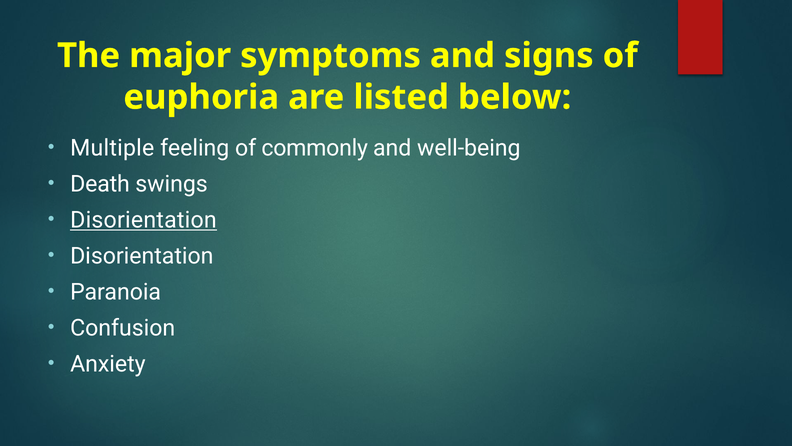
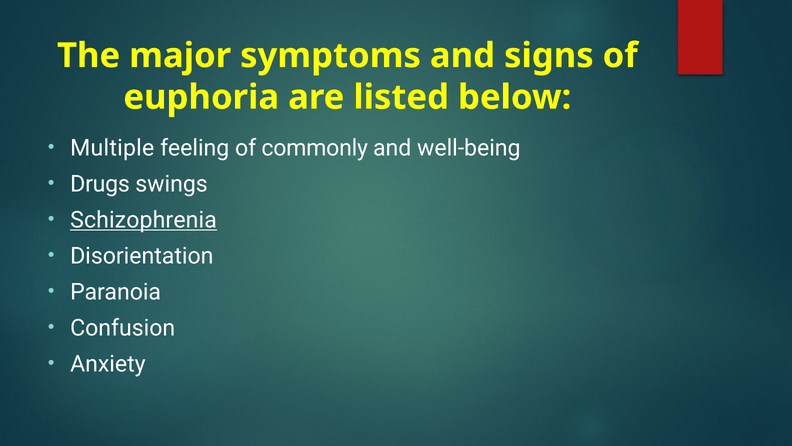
Death: Death -> Drugs (100, 184)
Disorientation: Disorientation -> Schizophrenia (144, 220)
